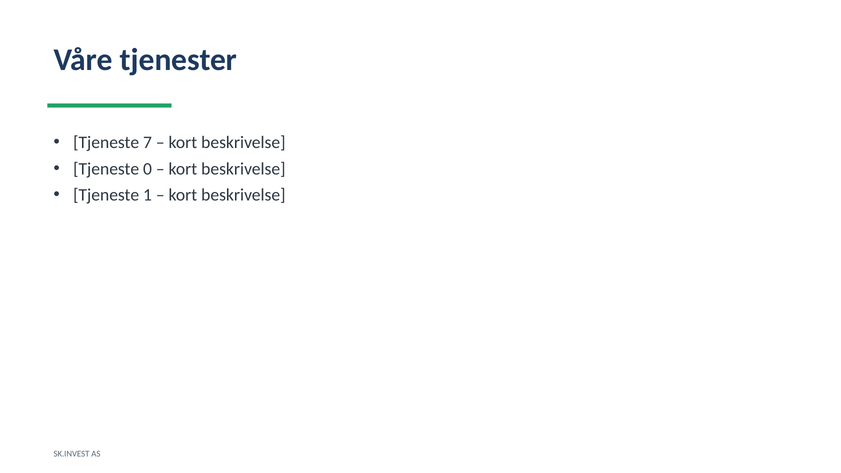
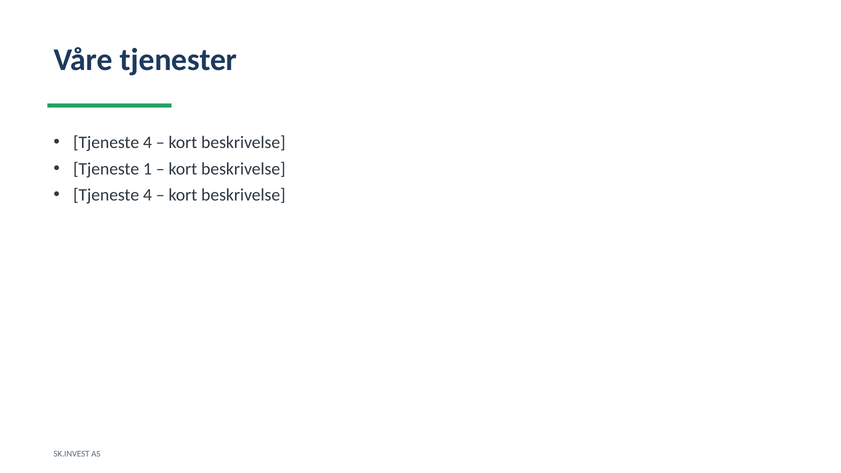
7: 7 -> 4 (147, 142)
0: 0 -> 1 (147, 169)
1: 1 -> 4 (147, 195)
